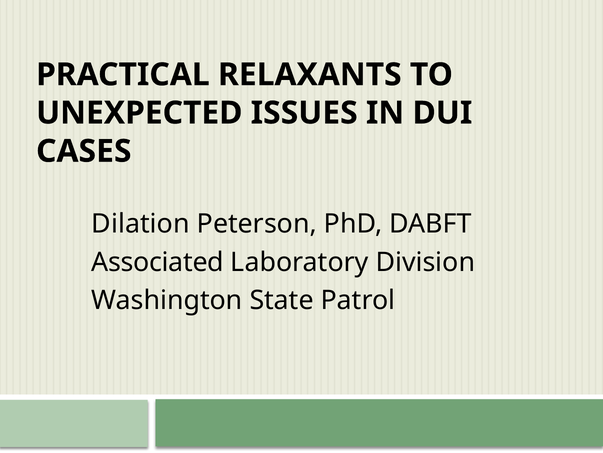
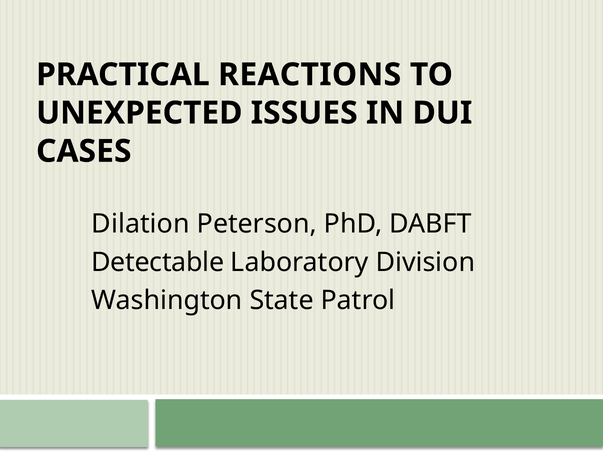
RELAXANTS: RELAXANTS -> REACTIONS (310, 75)
Associated: Associated -> Detectable (158, 262)
